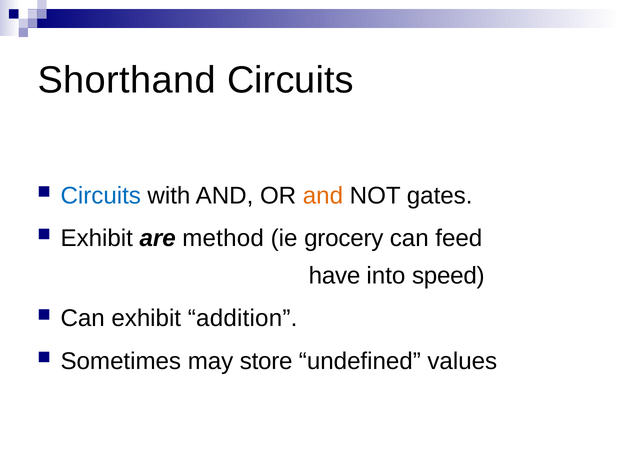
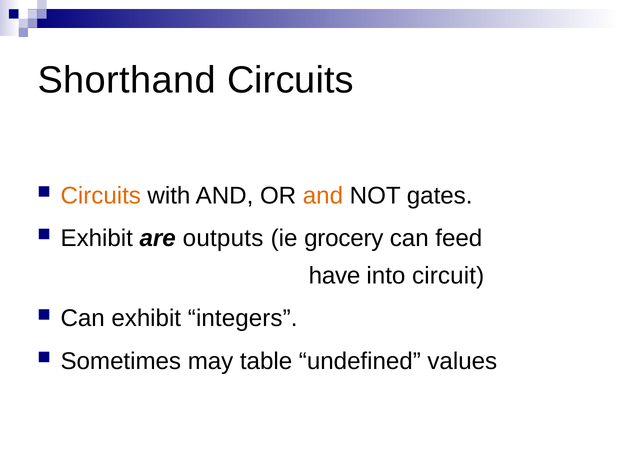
Circuits colour: blue -> orange (101, 196)
method: method -> outputs (223, 238)
speed: speed -> circuit (448, 276)
addition: addition -> integers (243, 318)
store: store -> table (266, 361)
